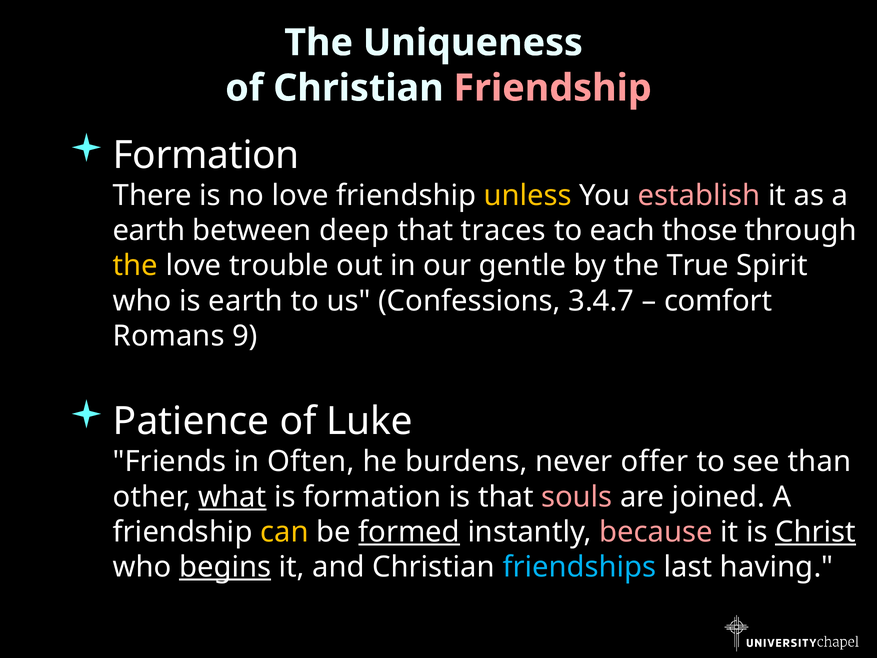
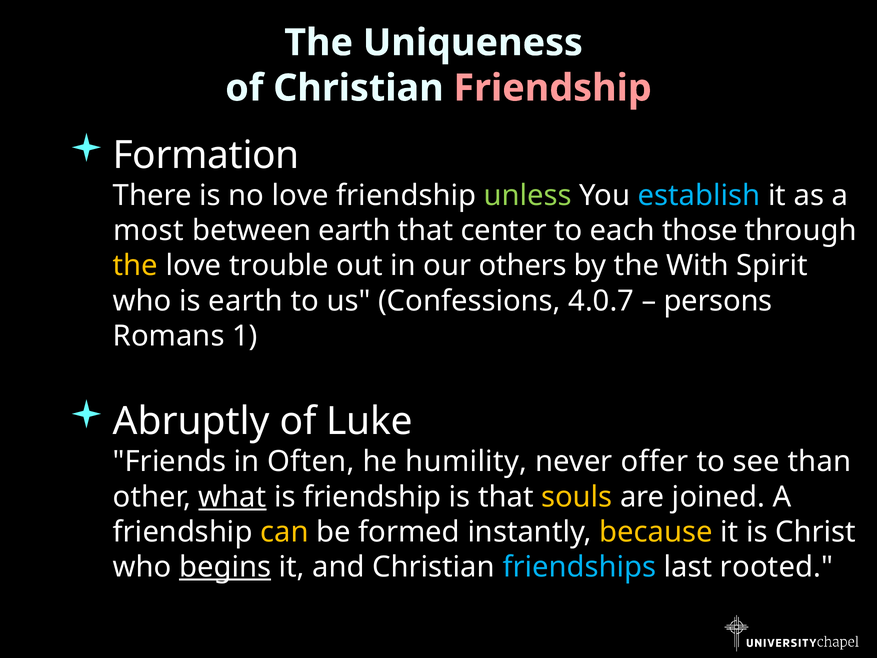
unless colour: yellow -> light green (528, 196)
establish colour: pink -> light blue (699, 196)
earth: earth -> most (149, 231)
between deep: deep -> earth (355, 231)
traces: traces -> center (504, 231)
gentle: gentle -> others (523, 266)
True: True -> With (698, 266)
3.4.7: 3.4.7 -> 4.0.7 (601, 301)
comfort: comfort -> persons (718, 301)
9: 9 -> 1 (245, 336)
Patience: Patience -> Abruptly (191, 421)
burdens: burdens -> humility (466, 462)
is formation: formation -> friendship (372, 497)
souls colour: pink -> yellow (577, 497)
formed underline: present -> none (409, 532)
because colour: pink -> yellow (656, 532)
Christ underline: present -> none (816, 532)
having: having -> rooted (777, 567)
